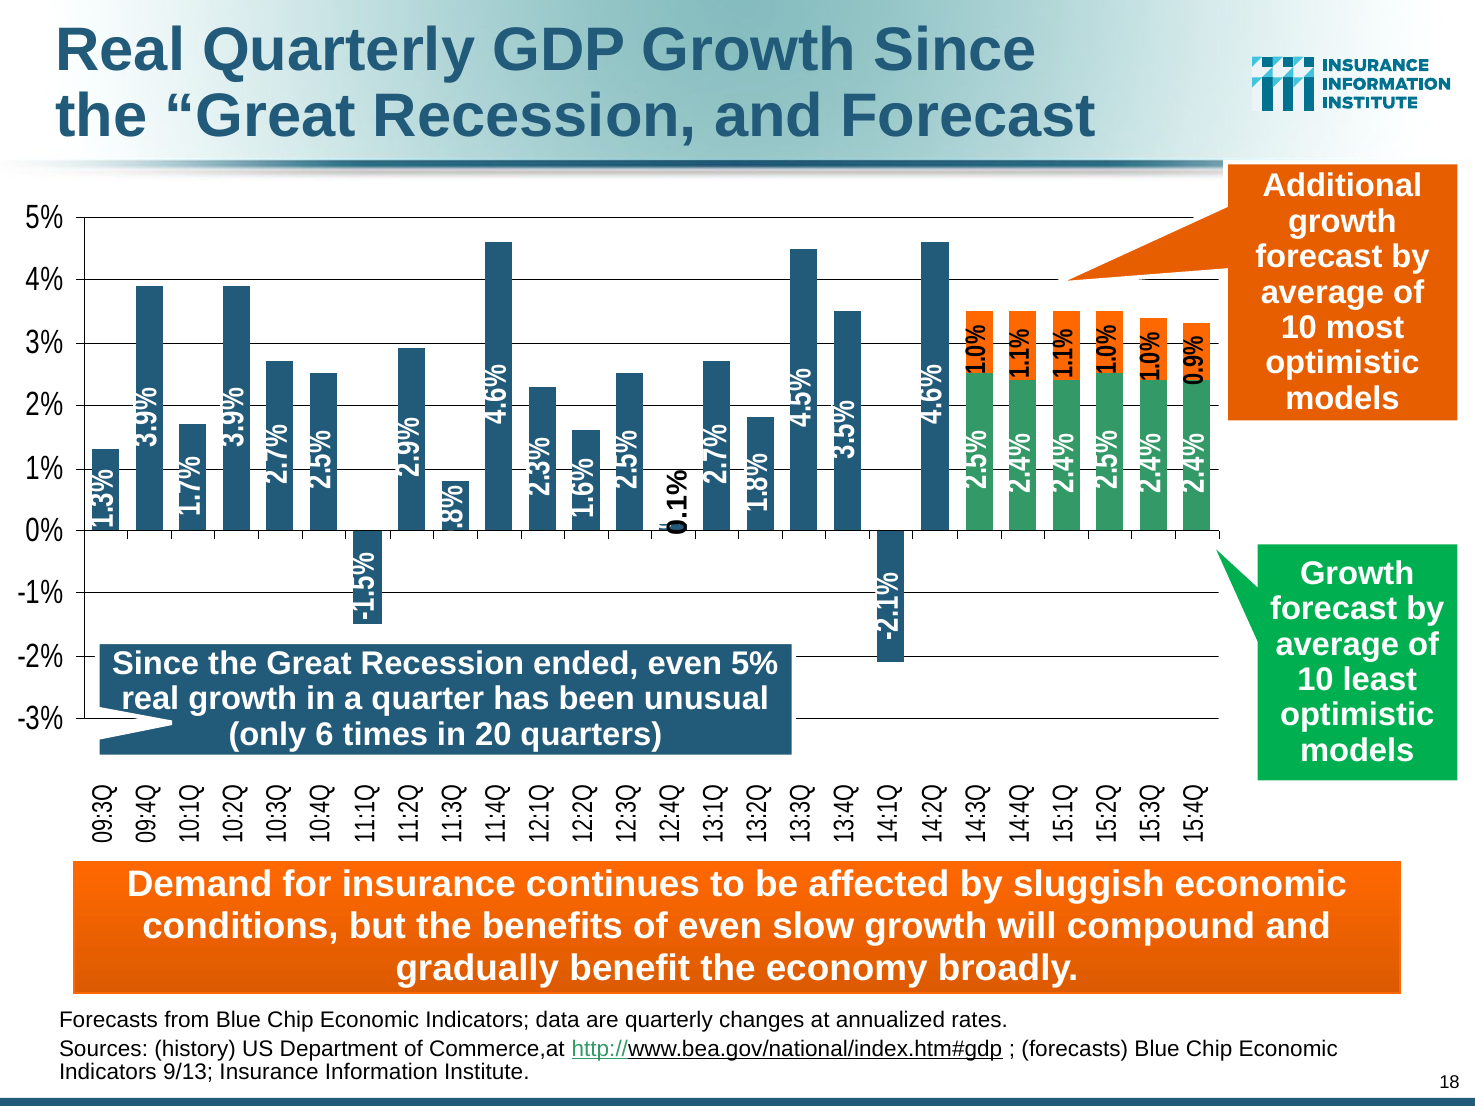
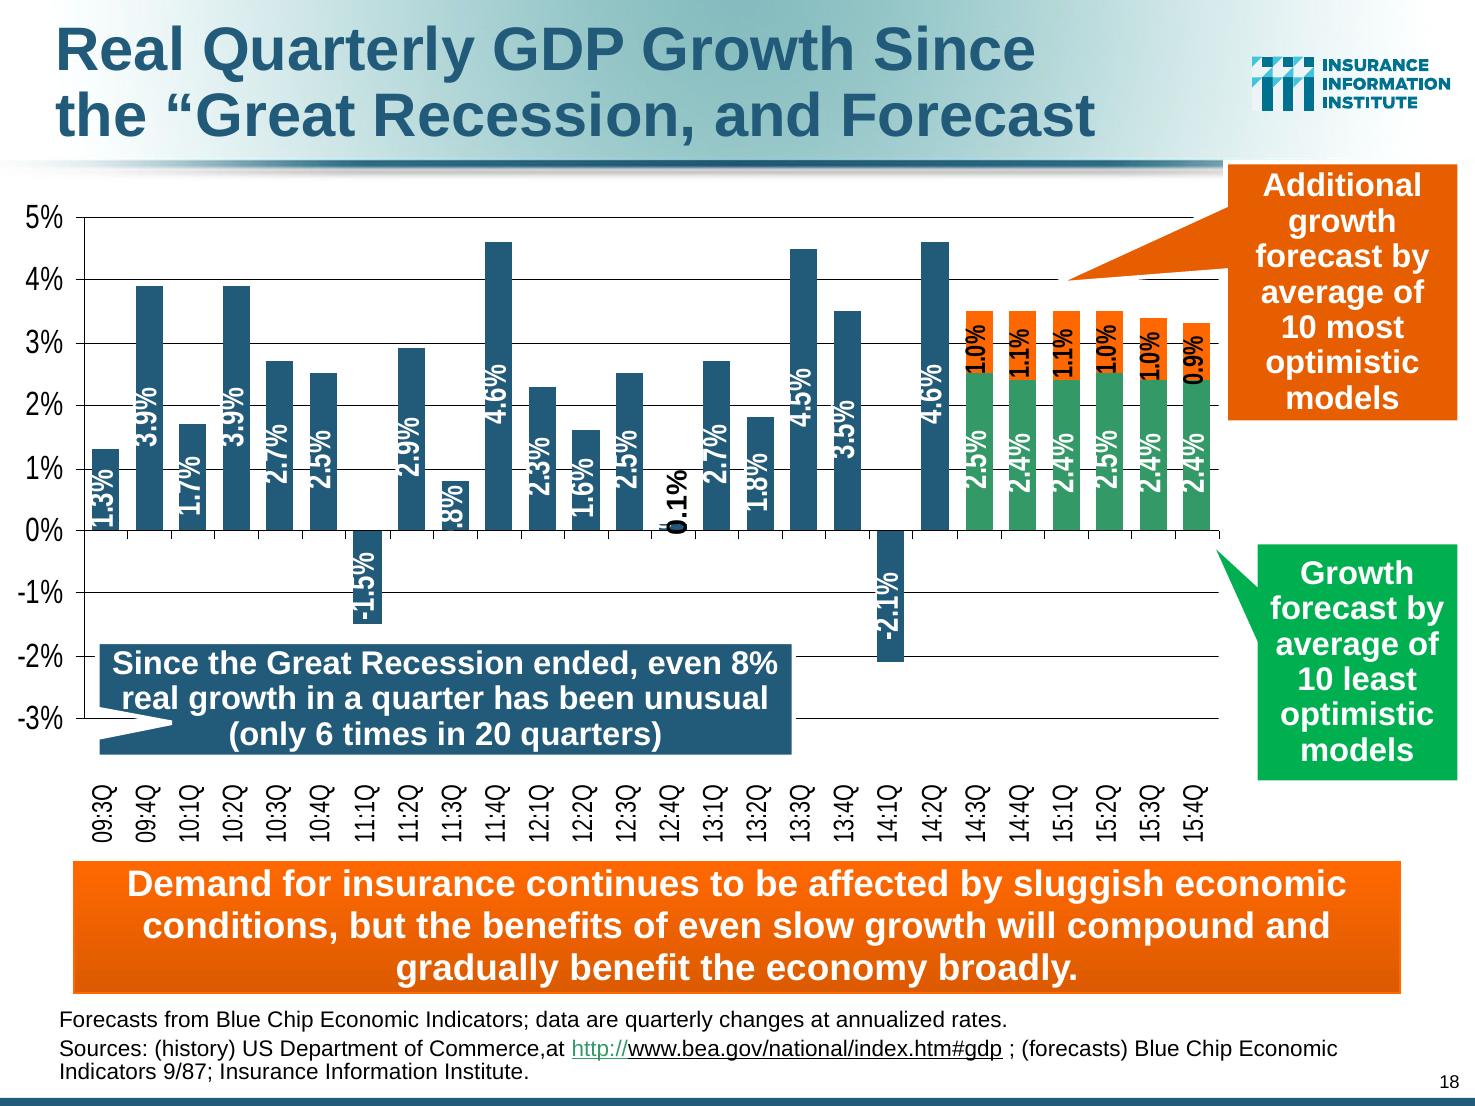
even 5%: 5% -> 8% (755, 664)
9/13: 9/13 -> 9/87 (188, 1072)
